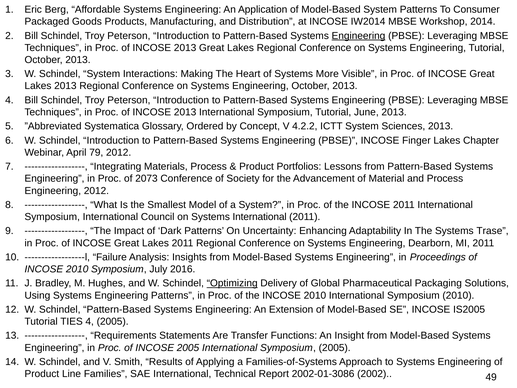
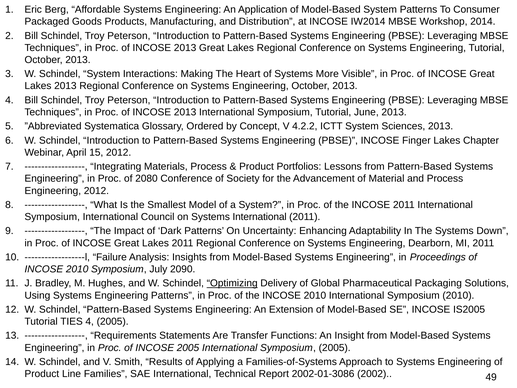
Engineering underline: present -> none (359, 36)
79: 79 -> 15 (96, 152)
2073: 2073 -> 2080 (146, 179)
Trase: Trase -> Down (493, 231)
2016: 2016 -> 2090 (183, 269)
